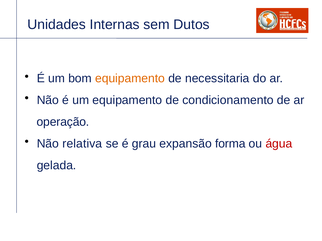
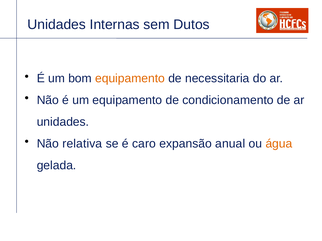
operação: operação -> unidades (63, 122)
grau: grau -> caro (144, 144)
forma: forma -> anual (230, 144)
água colour: red -> orange (279, 144)
